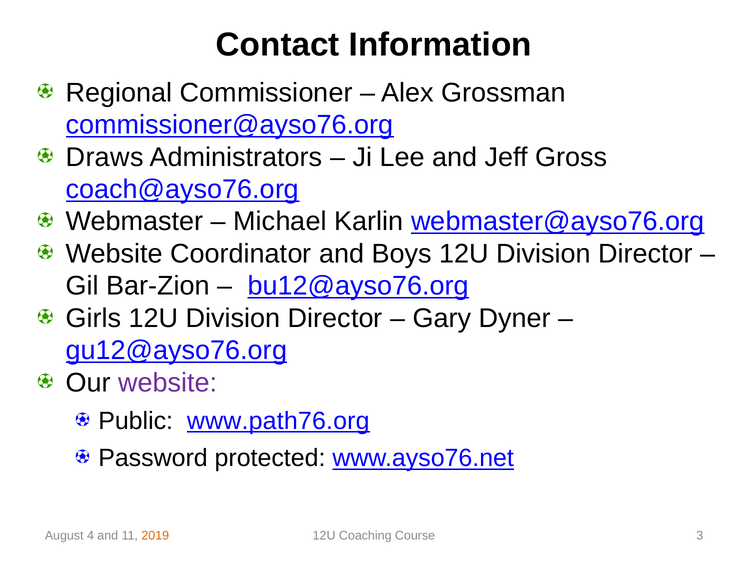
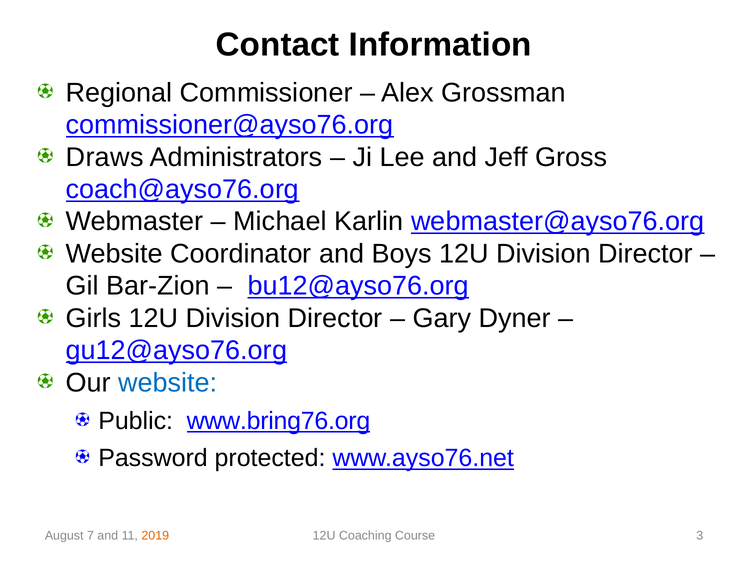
website colour: purple -> blue (168, 383)
www.path76.org: www.path76.org -> www.bring76.org (278, 421)
4: 4 -> 7 (91, 536)
